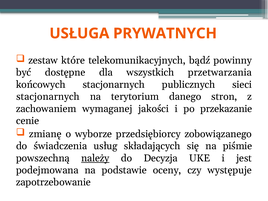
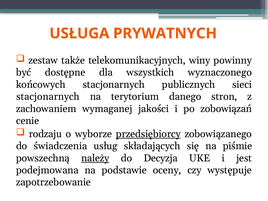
które: które -> także (73, 60)
bądź: bądź -> winy (200, 60)
przetwarzania: przetwarzania -> wyznaczonego (220, 72)
przekazanie: przekazanie -> zobowiązań (226, 109)
zmianę: zmianę -> rodzaju (45, 134)
przedsiębiorcy underline: none -> present (148, 134)
